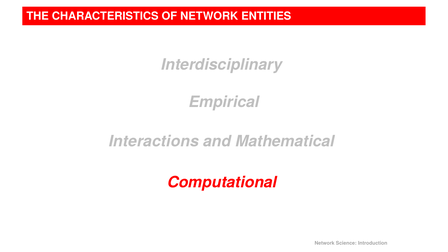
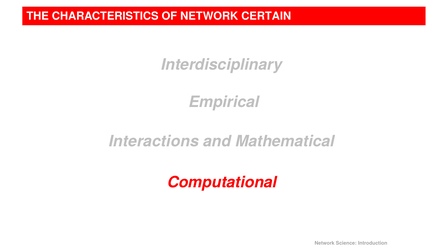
ENTITIES: ENTITIES -> CERTAIN (266, 16)
